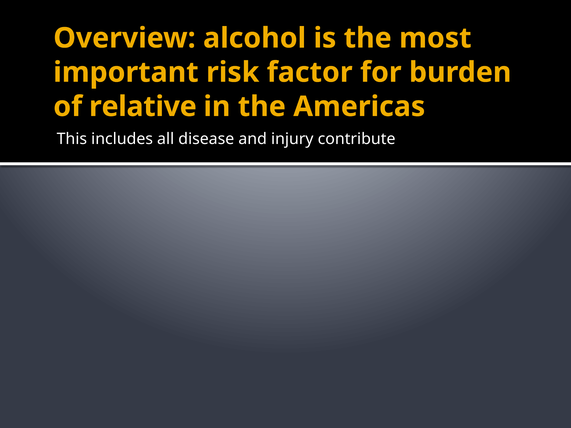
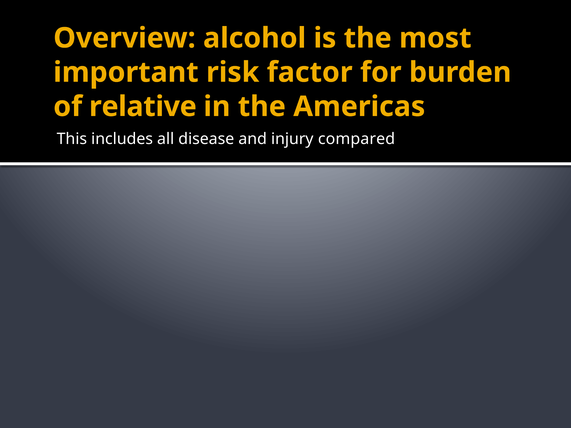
contribute: contribute -> compared (357, 139)
